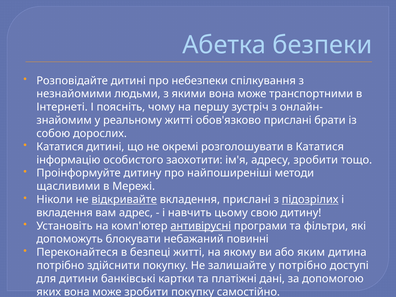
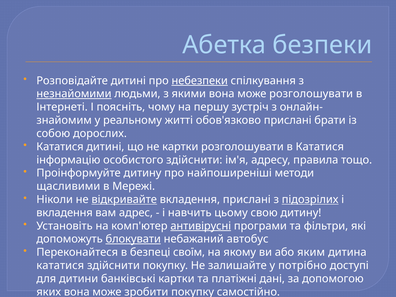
небезпеки underline: none -> present (200, 81)
незнайомими underline: none -> present (74, 94)
може транспортними: транспортними -> розголошувати (311, 94)
не окремі: окремі -> картки (180, 147)
особистого заохотити: заохотити -> здійснити (194, 160)
адресу зробити: зробити -> правила (316, 160)
блокувати underline: none -> present (133, 239)
повинні: повинні -> автобус (248, 239)
безпеці житті: житті -> своїм (189, 252)
потрібно: потрібно -> кататися (60, 266)
